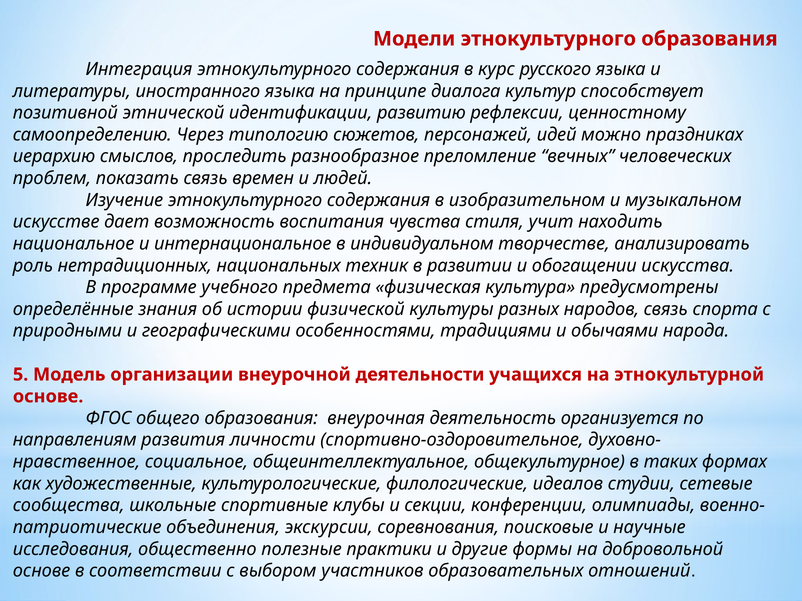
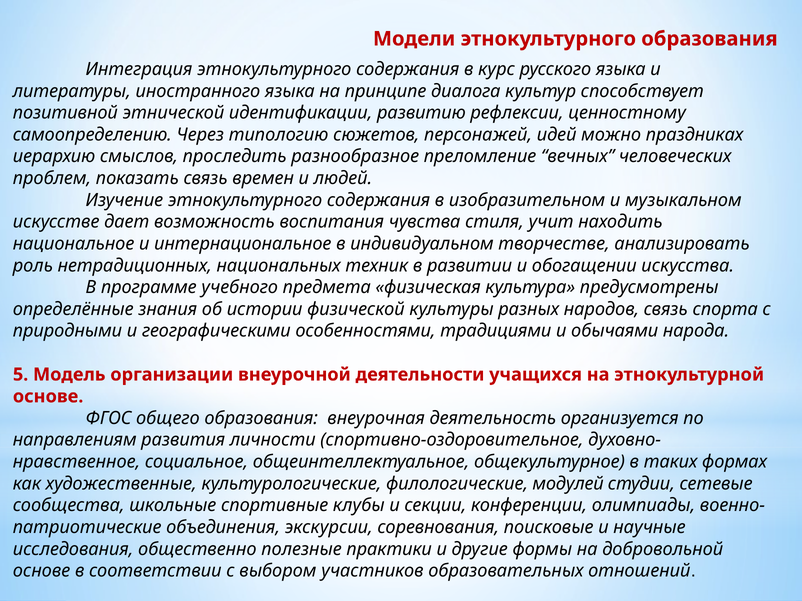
идеалов: идеалов -> модулей (568, 484)
